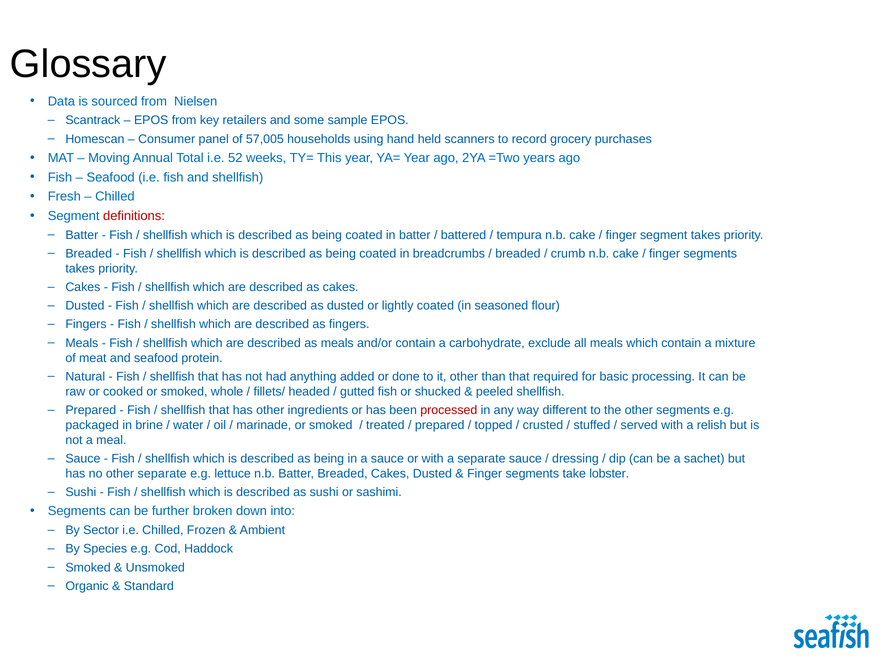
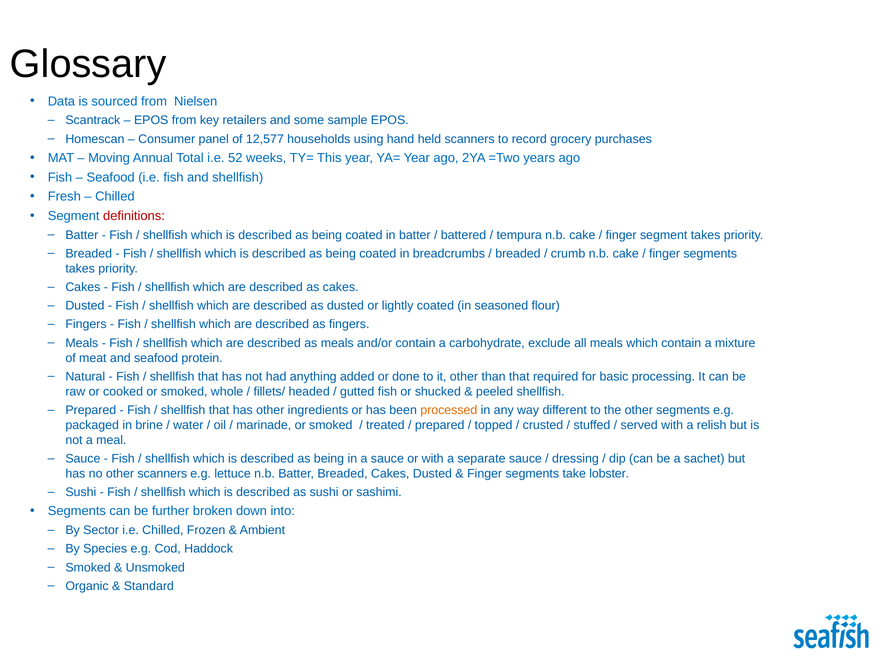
57,005: 57,005 -> 12,577 (265, 139)
processed colour: red -> orange (449, 410)
other separate: separate -> scanners (162, 473)
